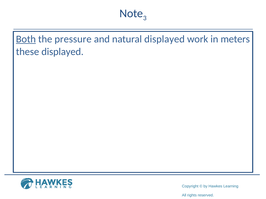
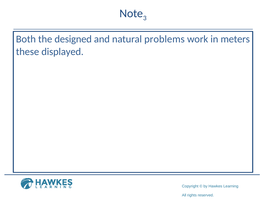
Both underline: present -> none (26, 39)
pressure: pressure -> designed (73, 39)
natural displayed: displayed -> problems (164, 39)
